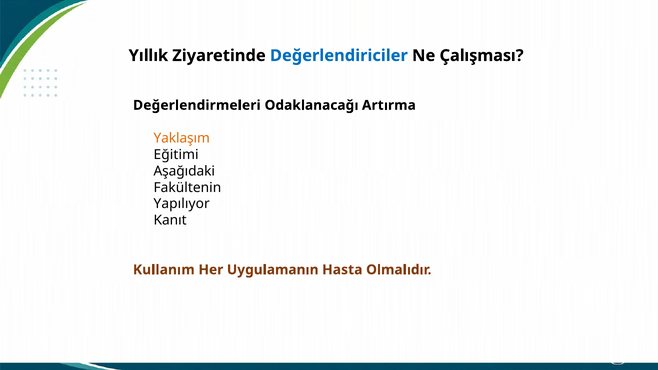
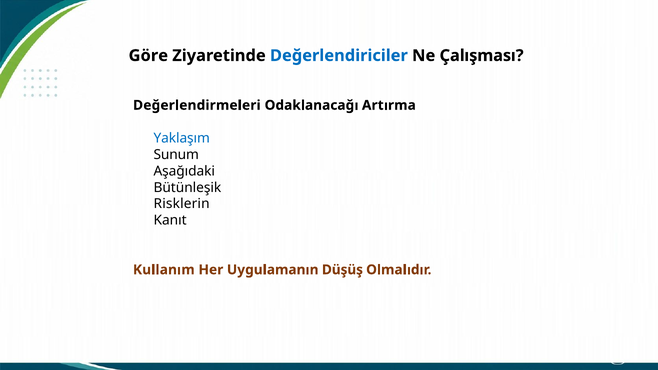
Yıllık: Yıllık -> Göre (148, 56)
Yaklaşım colour: orange -> blue (182, 138)
Eğitimi: Eğitimi -> Sunum (176, 155)
Fakültenin: Fakültenin -> Bütünleşik (187, 188)
Yapılıyor: Yapılıyor -> Risklerin (182, 204)
Hasta: Hasta -> Düşüş (342, 270)
